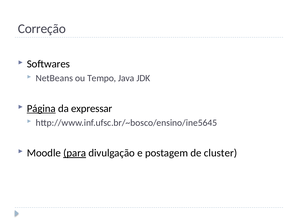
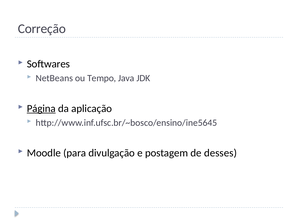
expressar: expressar -> aplicação (92, 108)
para underline: present -> none (75, 153)
cluster: cluster -> desses (220, 153)
